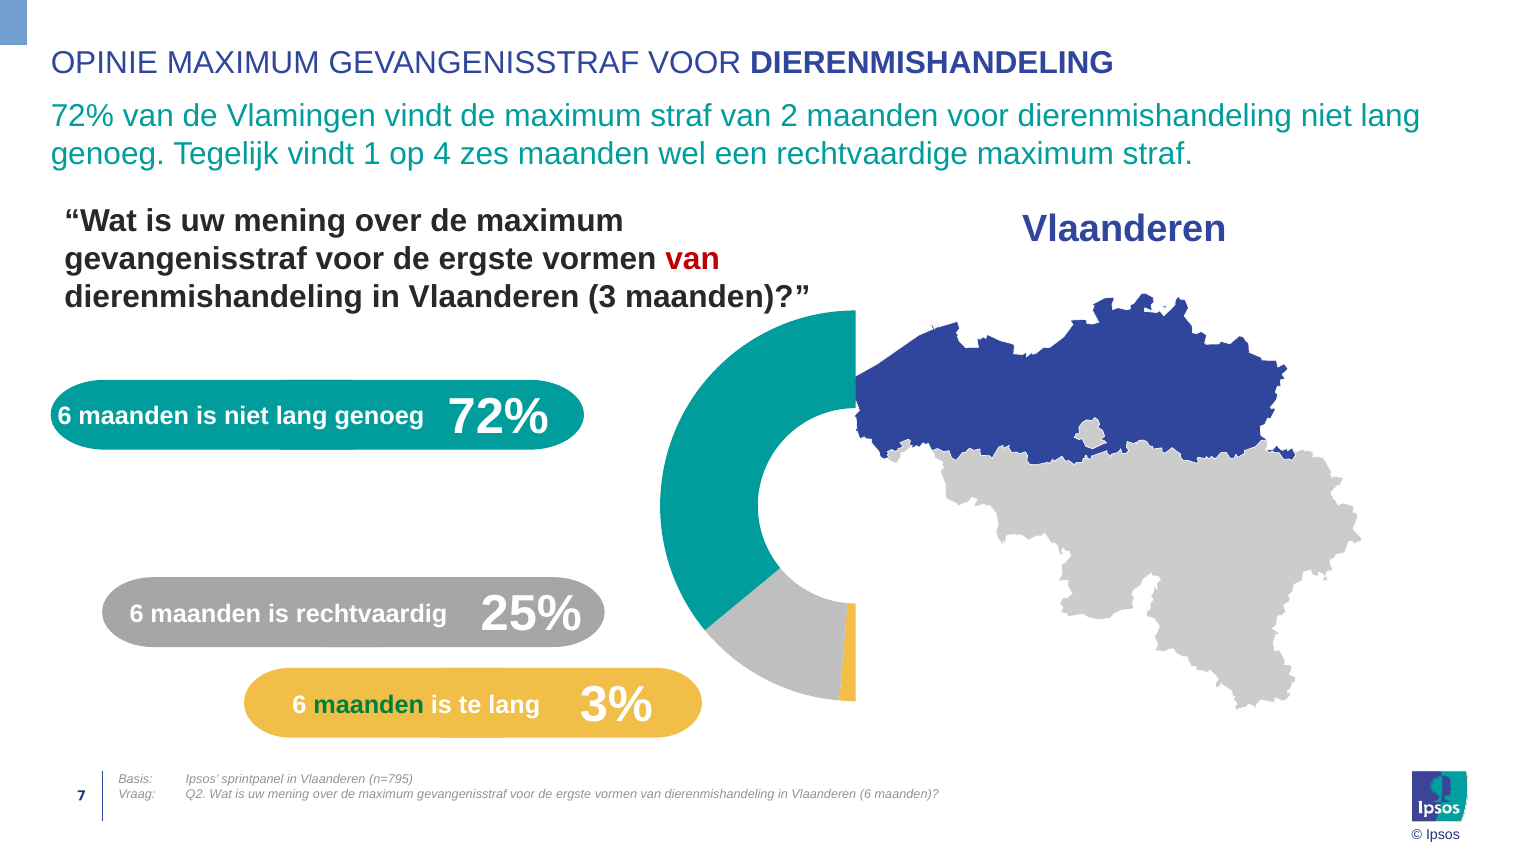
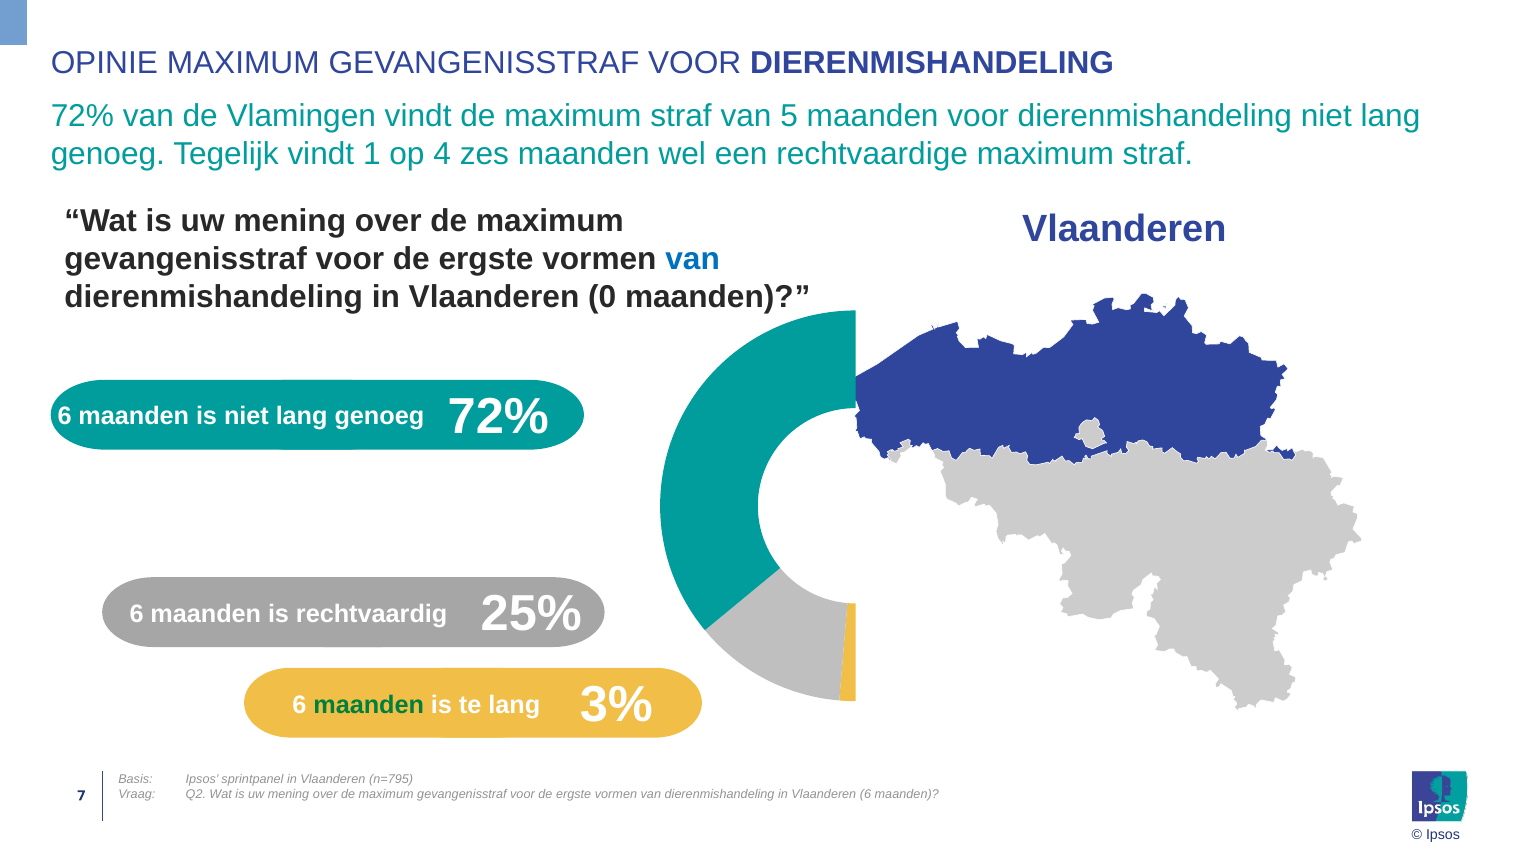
2: 2 -> 5 (789, 116)
van colour: red -> blue (693, 259)
3: 3 -> 0 (602, 297)
